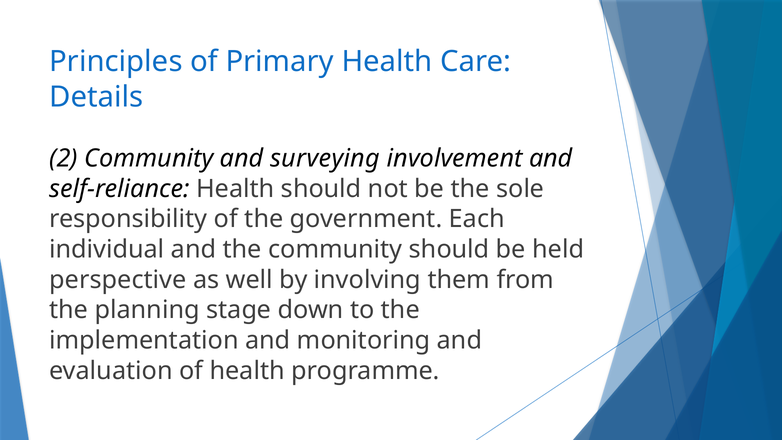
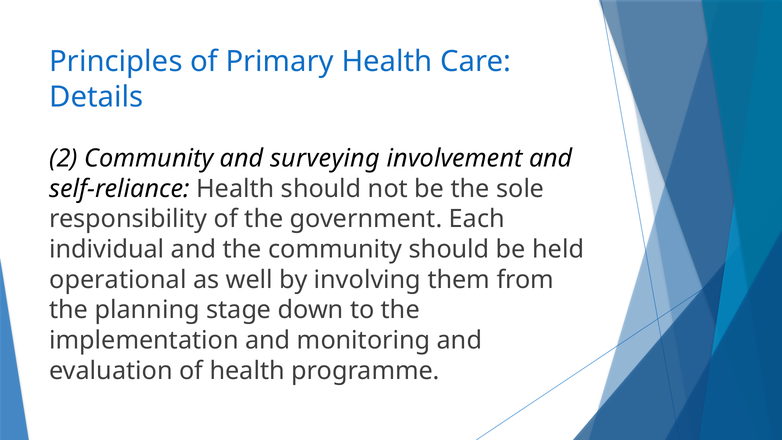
perspective: perspective -> operational (118, 280)
